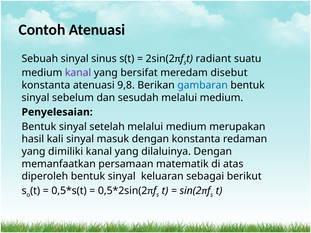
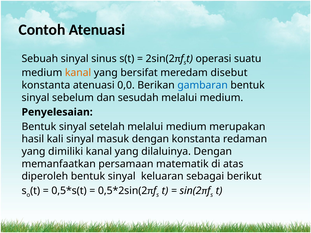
radiant: radiant -> operasi (214, 59)
kanal colour: purple -> orange (78, 73)
9,8: 9,8 -> 0,0 (126, 85)
